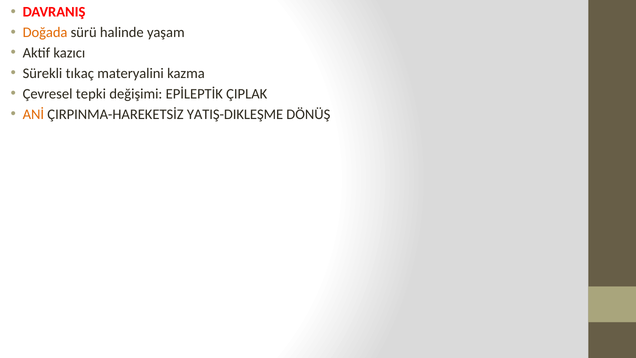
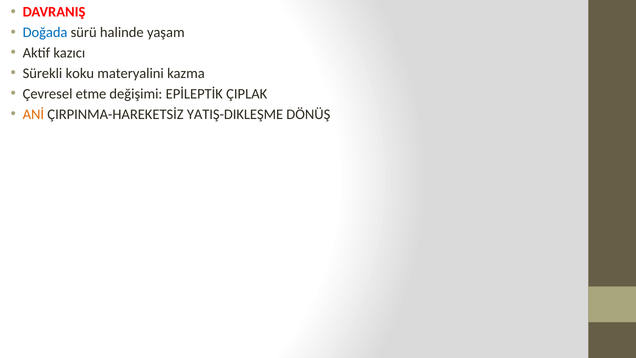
Doğada colour: orange -> blue (45, 33)
tıkaç: tıkaç -> koku (80, 73)
tepki: tepki -> etme (91, 94)
